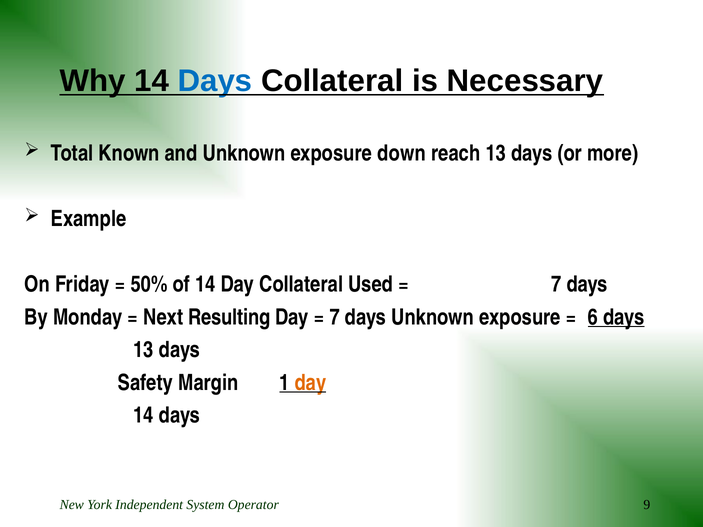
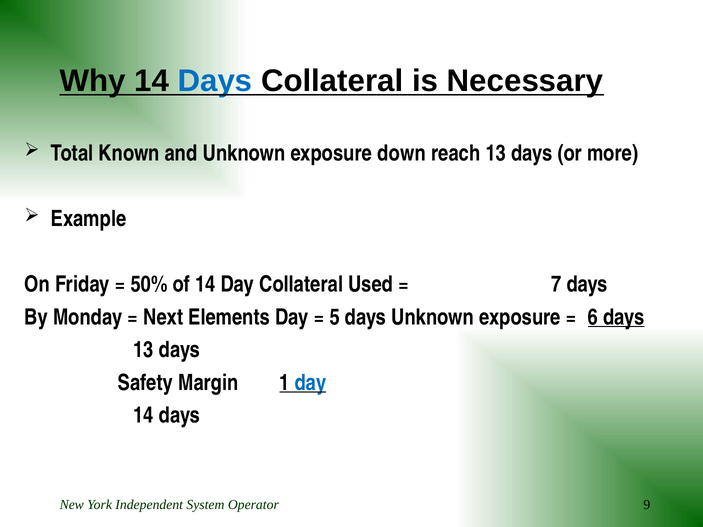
Resulting: Resulting -> Elements (229, 317)
7: 7 -> 5 (335, 317)
day colour: orange -> blue (310, 383)
